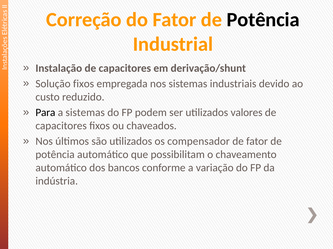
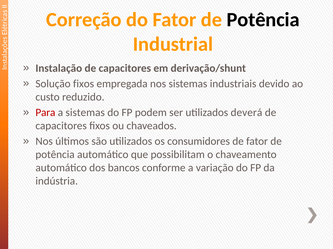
Para colour: black -> red (45, 113)
valores: valores -> deverá (246, 113)
compensador: compensador -> consumidores (199, 142)
